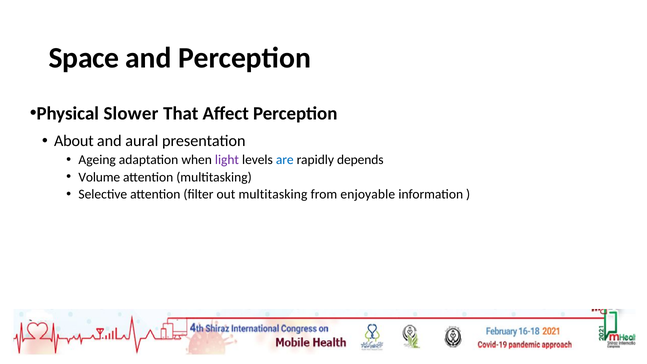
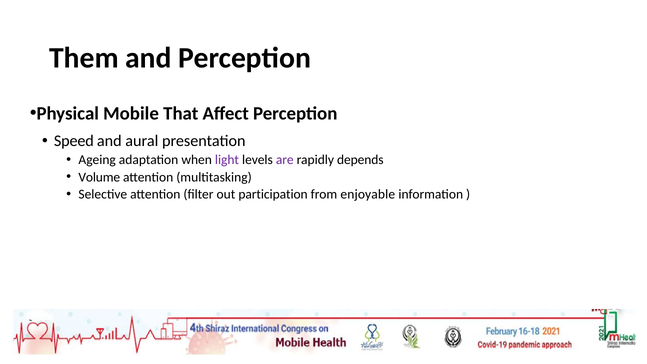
Space: Space -> Them (84, 58)
Slower: Slower -> Mobile (131, 114)
About: About -> Speed (74, 141)
are colour: blue -> purple (285, 160)
out multitasking: multitasking -> participation (273, 194)
